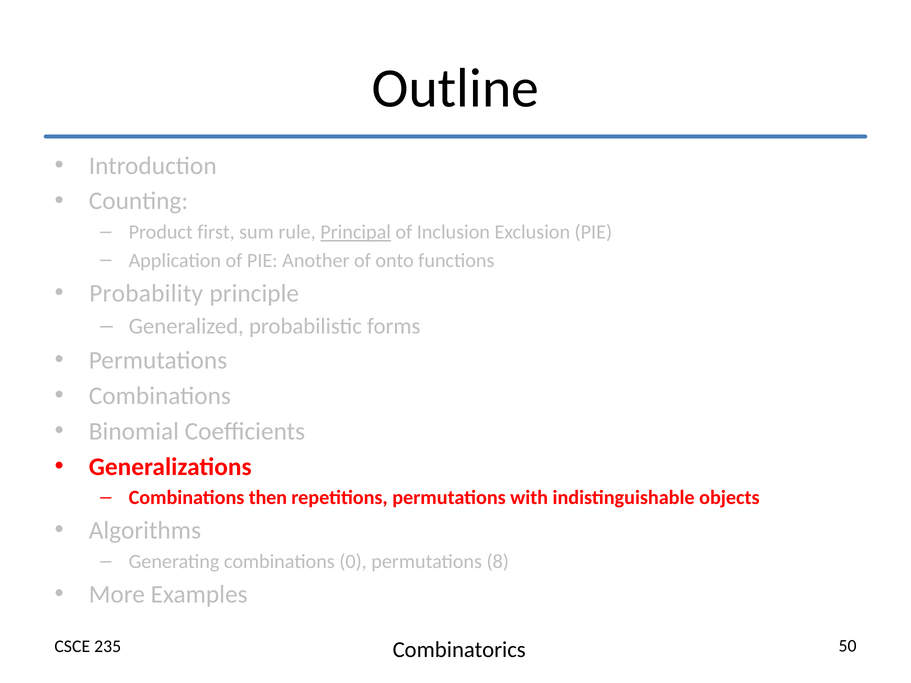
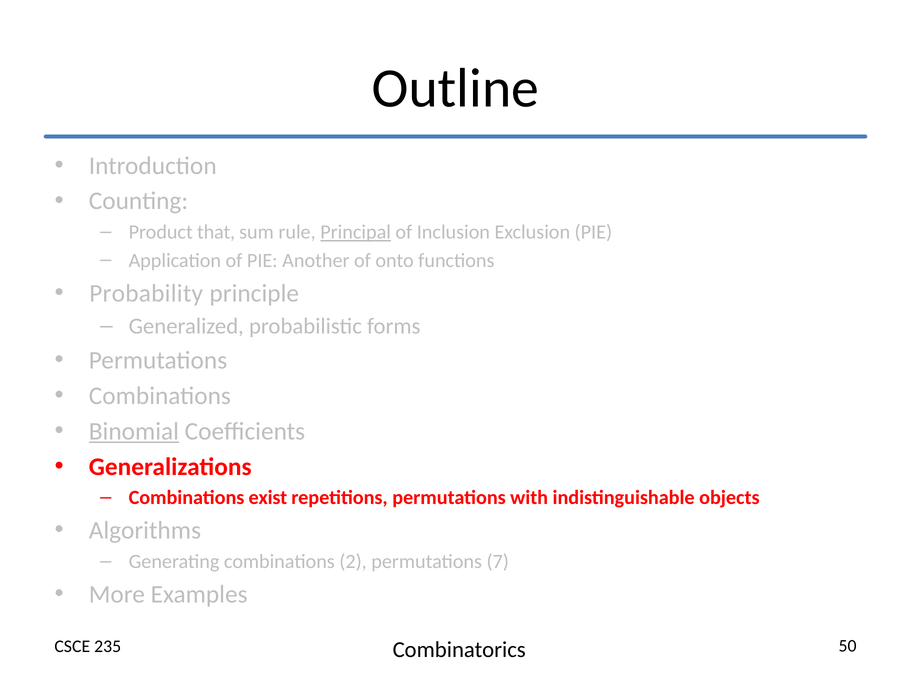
first: first -> that (216, 232)
Binomial underline: none -> present (134, 432)
then: then -> exist (268, 498)
0: 0 -> 2 (353, 562)
8: 8 -> 7 (498, 562)
